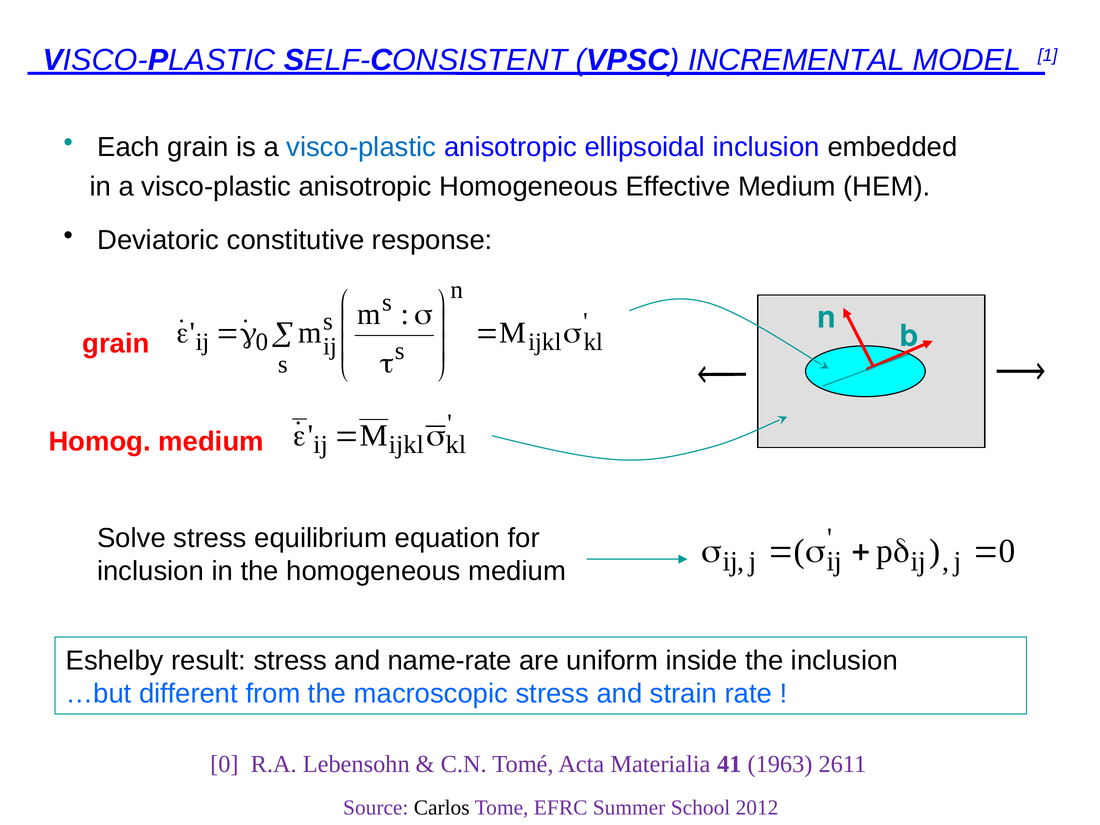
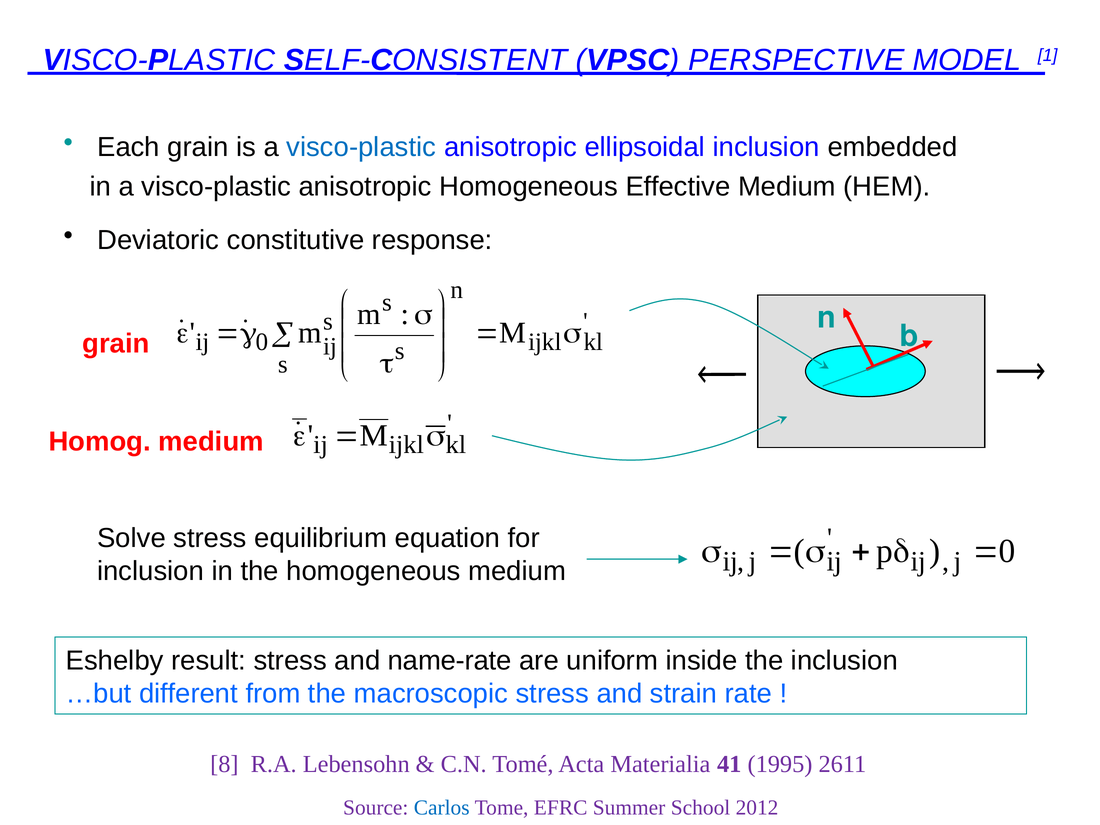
INCREMENTAL: INCREMENTAL -> PERSPECTIVE (796, 60)
0: 0 -> 8 (224, 764)
1963: 1963 -> 1995 (780, 764)
Carlos colour: black -> blue (442, 808)
